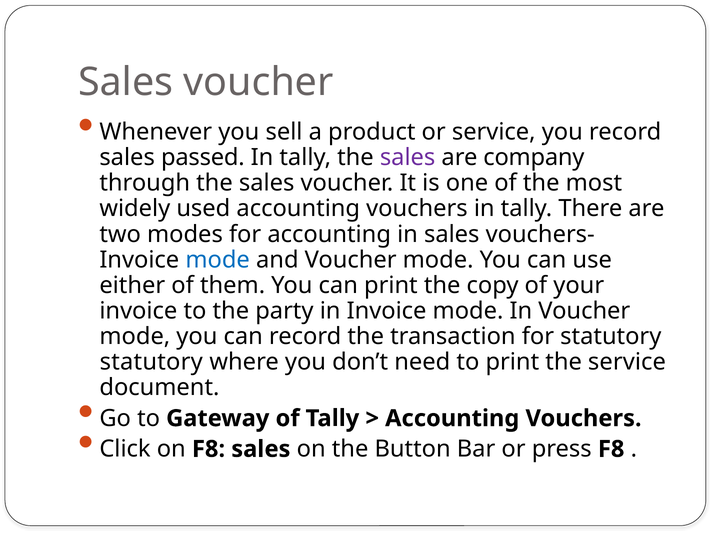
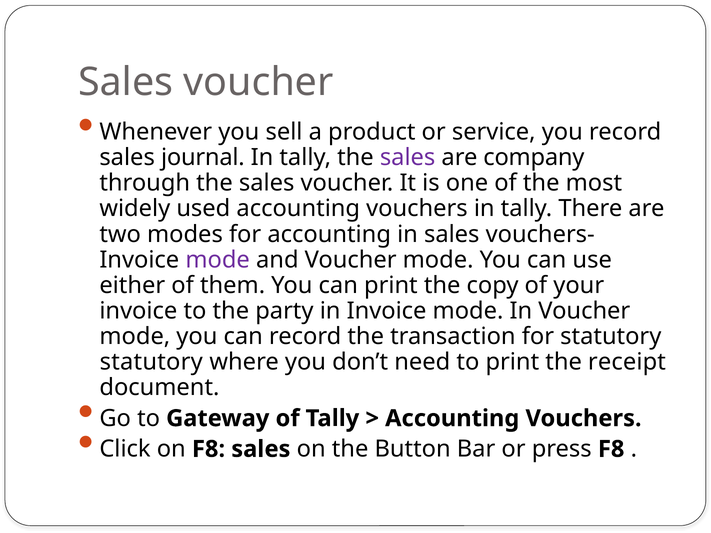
passed: passed -> journal (203, 158)
mode colour: blue -> purple (218, 260)
the service: service -> receipt (627, 362)
